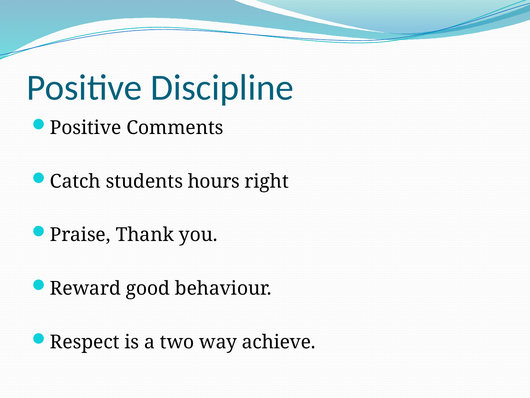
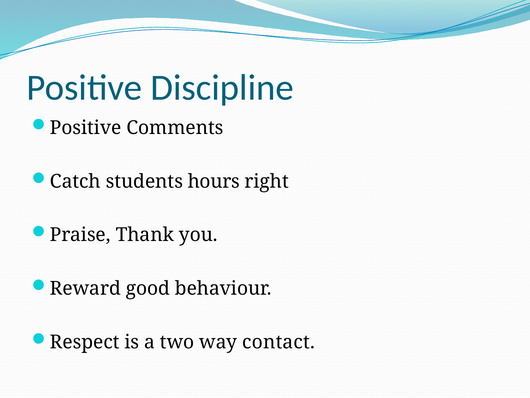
achieve: achieve -> contact (279, 342)
